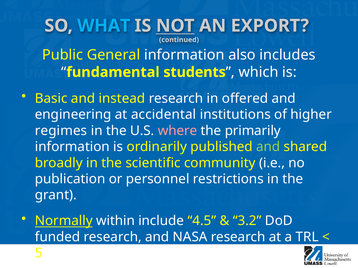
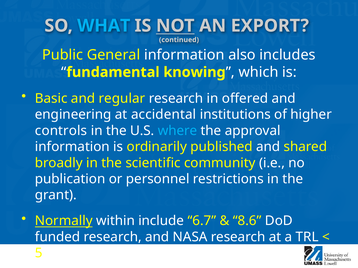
students: students -> knowing (195, 72)
instead: instead -> regular (122, 99)
regimes: regimes -> controls (61, 131)
where colour: pink -> light blue (178, 131)
primarily: primarily -> approval (253, 131)
and colour: light green -> white (268, 147)
4.5: 4.5 -> 6.7 (202, 221)
3.2: 3.2 -> 8.6 (247, 221)
